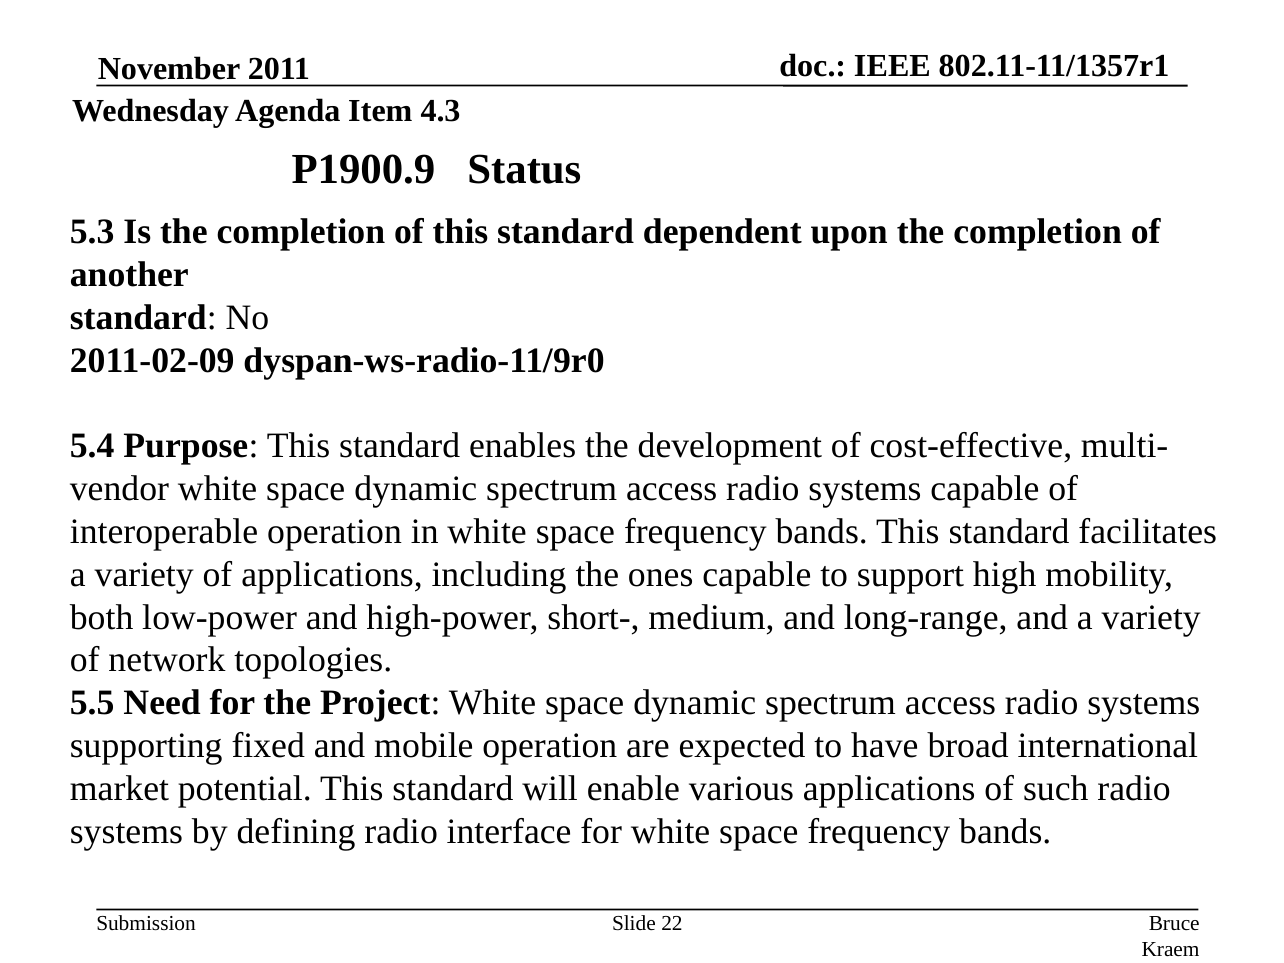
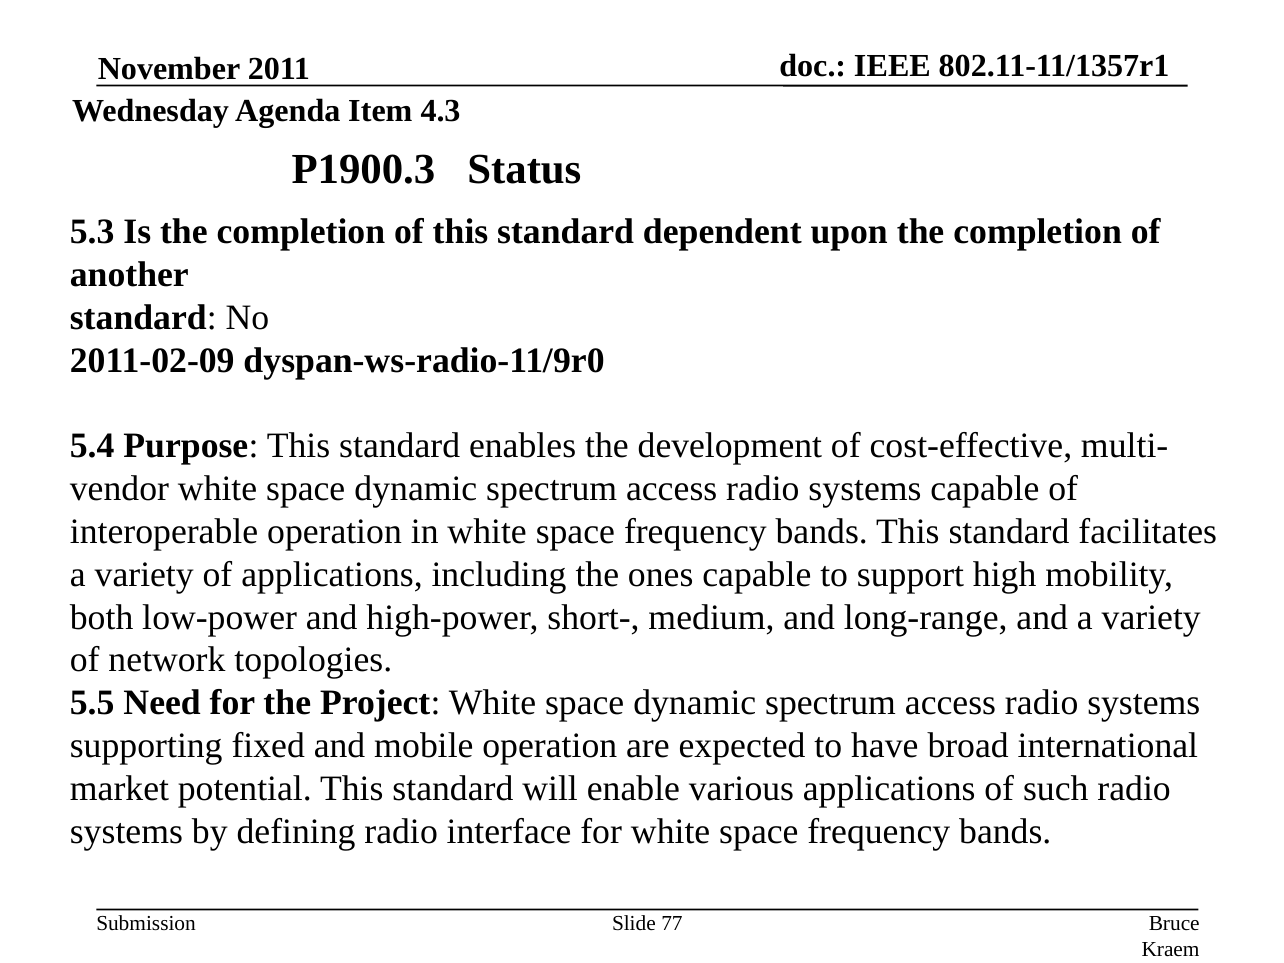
P1900.9: P1900.9 -> P1900.3 (363, 170)
22: 22 -> 77 (672, 924)
